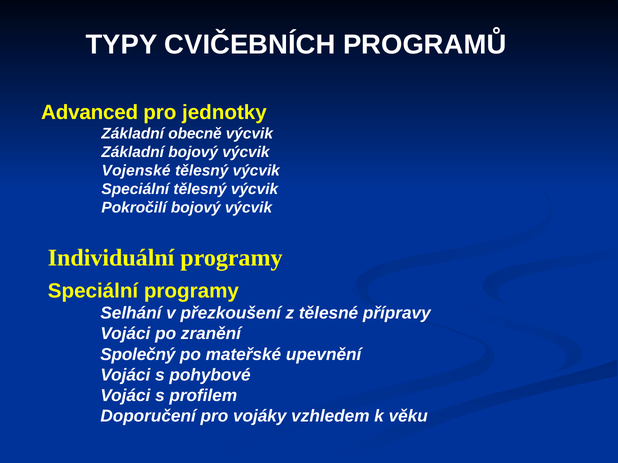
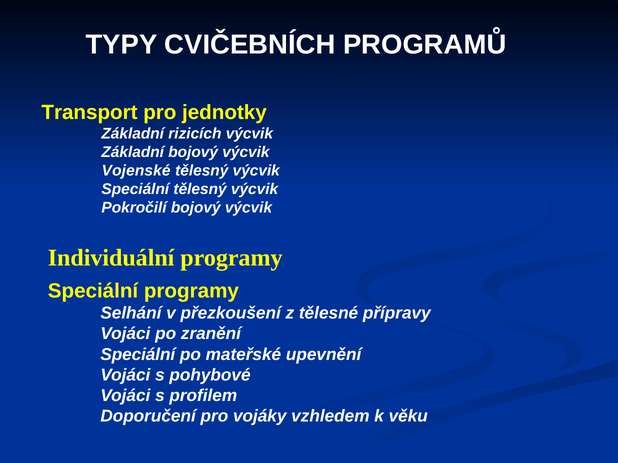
Advanced: Advanced -> Transport (89, 112)
obecně: obecně -> rizicích (195, 134)
Společný: Společný -> Speciální (138, 355)
